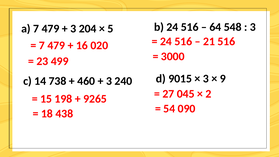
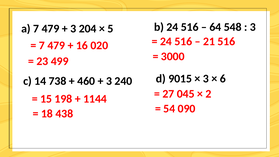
9: 9 -> 6 (223, 79)
9265: 9265 -> 1144 (95, 99)
